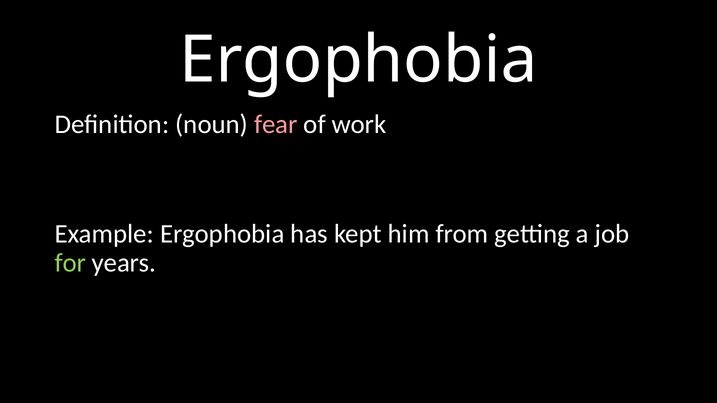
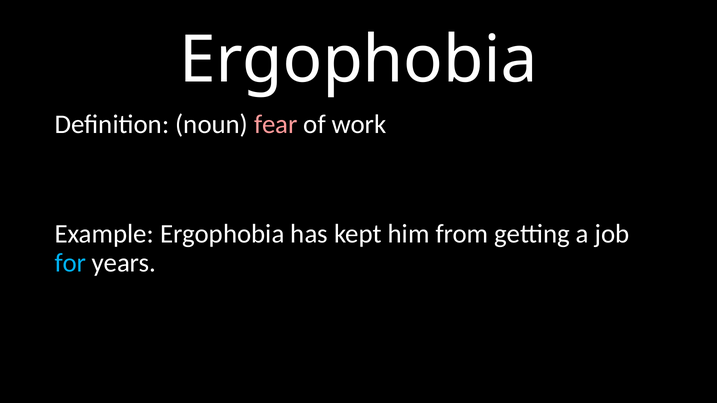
for colour: light green -> light blue (70, 263)
